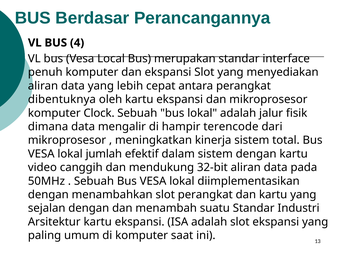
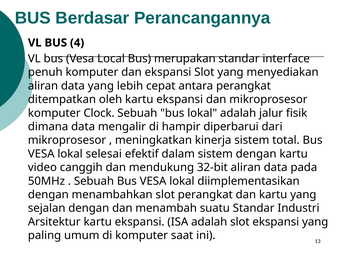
dibentuknya: dibentuknya -> ditempatkan (62, 100)
terencode: terencode -> diperbarui (231, 127)
jumlah: jumlah -> selesai (104, 154)
